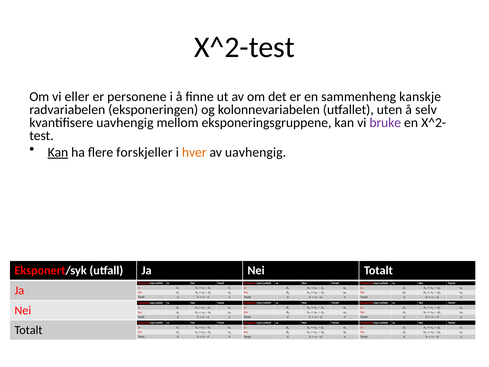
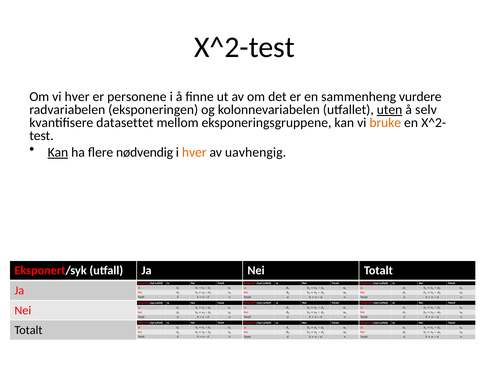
vi eller: eller -> hver (77, 97)
kanskje: kanskje -> vurdere (420, 97)
uten underline: none -> present (390, 110)
kvantifisere uavhengig: uavhengig -> datasettet (125, 123)
bruke colour: purple -> orange (385, 123)
forskjeller: forskjeller -> nødvendig (145, 152)
